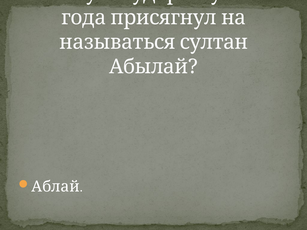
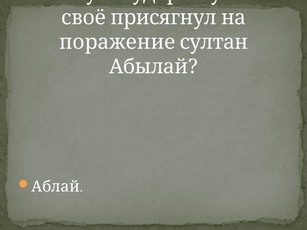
года: года -> своё (84, 18)
называться: называться -> поражение (117, 42)
